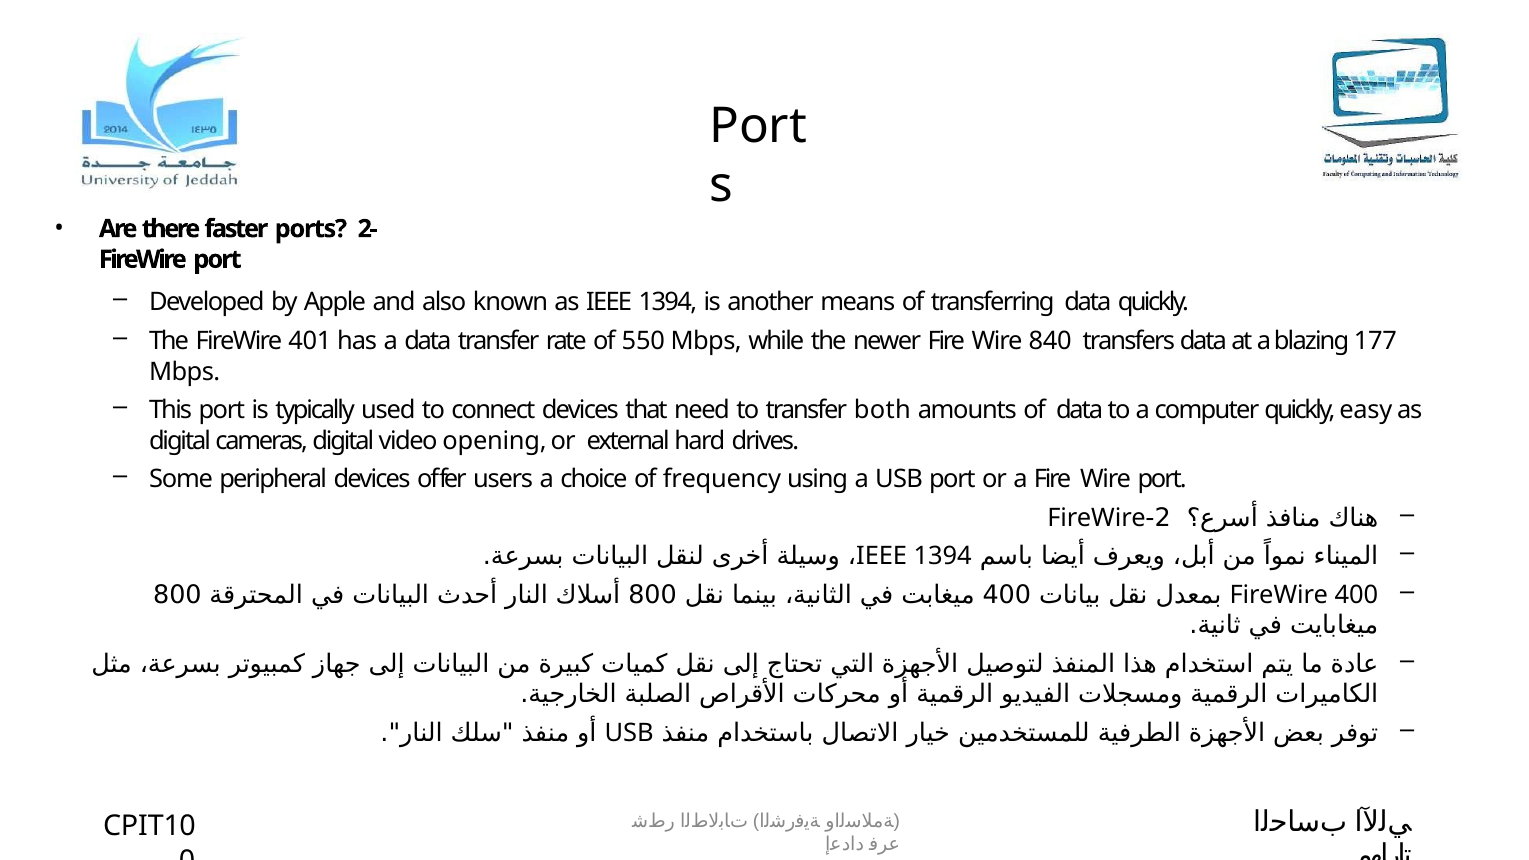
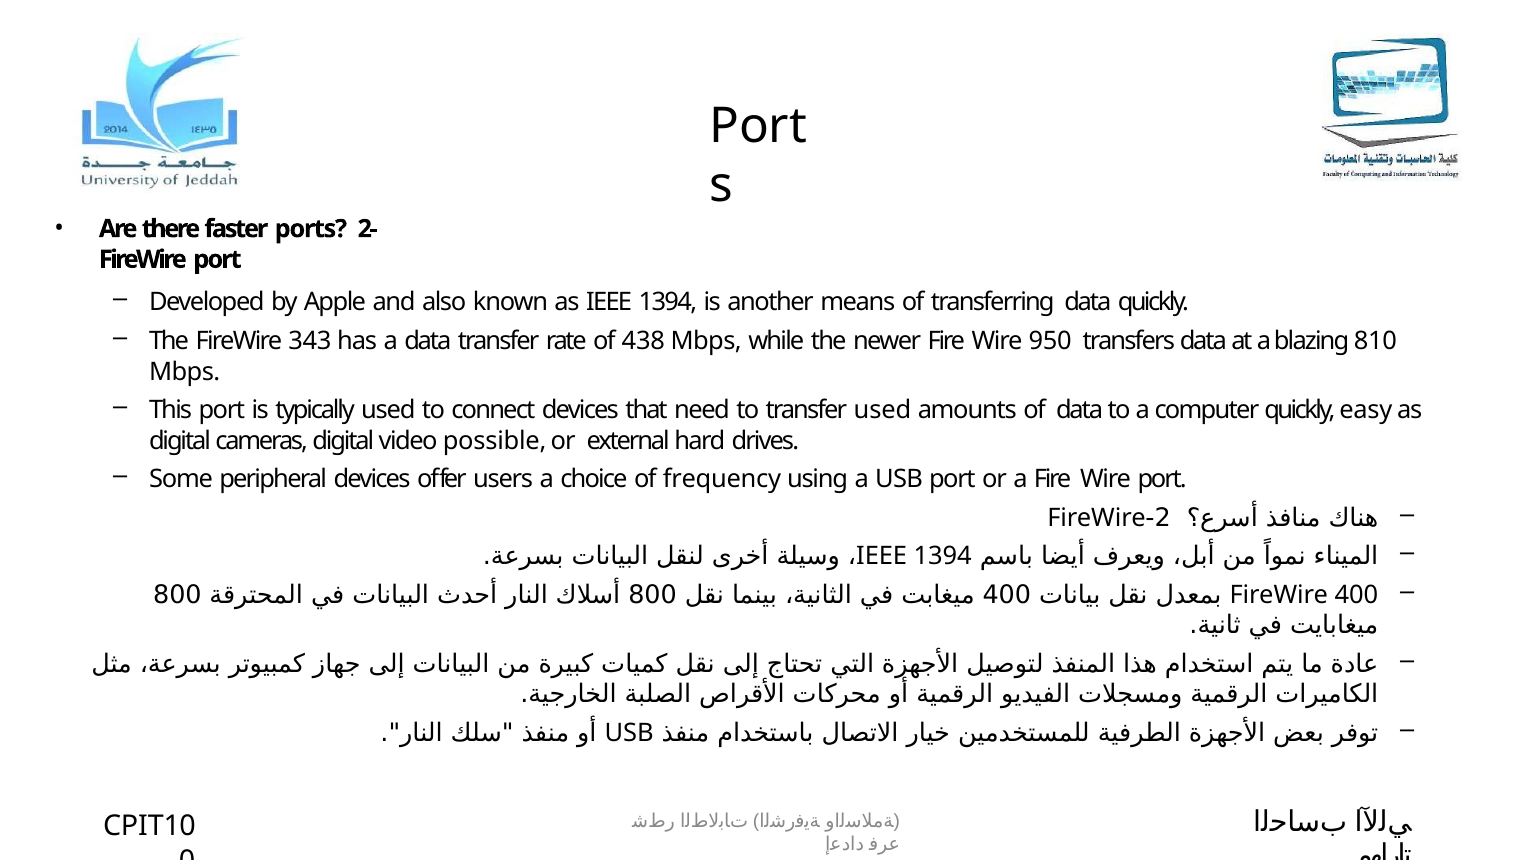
401: 401 -> 343 (310, 341)
550: 550 -> 438 (643, 341)
840: 840 -> 950 (1050, 341)
177: 177 -> 810 (1375, 341)
transfer both: both -> used (883, 410)
opening: opening -> possible (495, 441)
